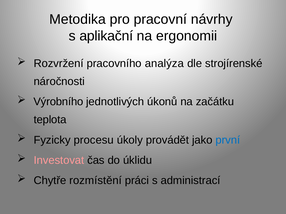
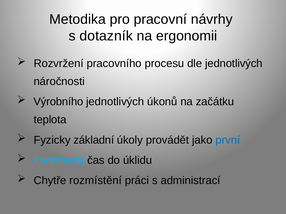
aplikační: aplikační -> dotazník (106, 36)
analýza: analýza -> procesu (164, 64)
dle strojírenské: strojírenské -> jednotlivých (234, 64)
procesu: procesu -> základní (94, 140)
Investovat colour: pink -> light blue (59, 161)
